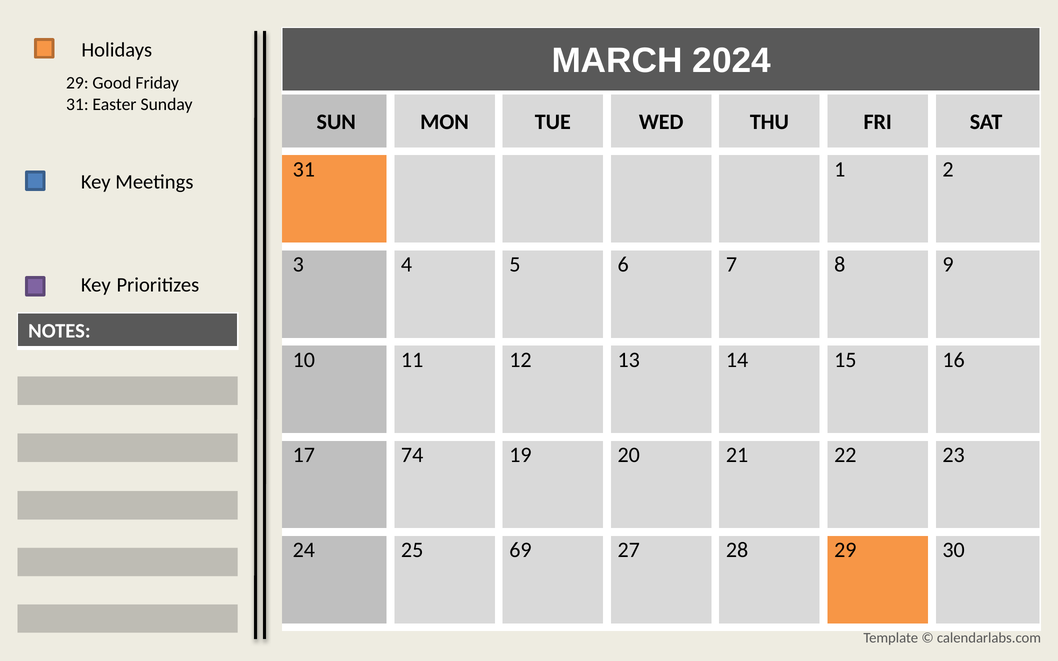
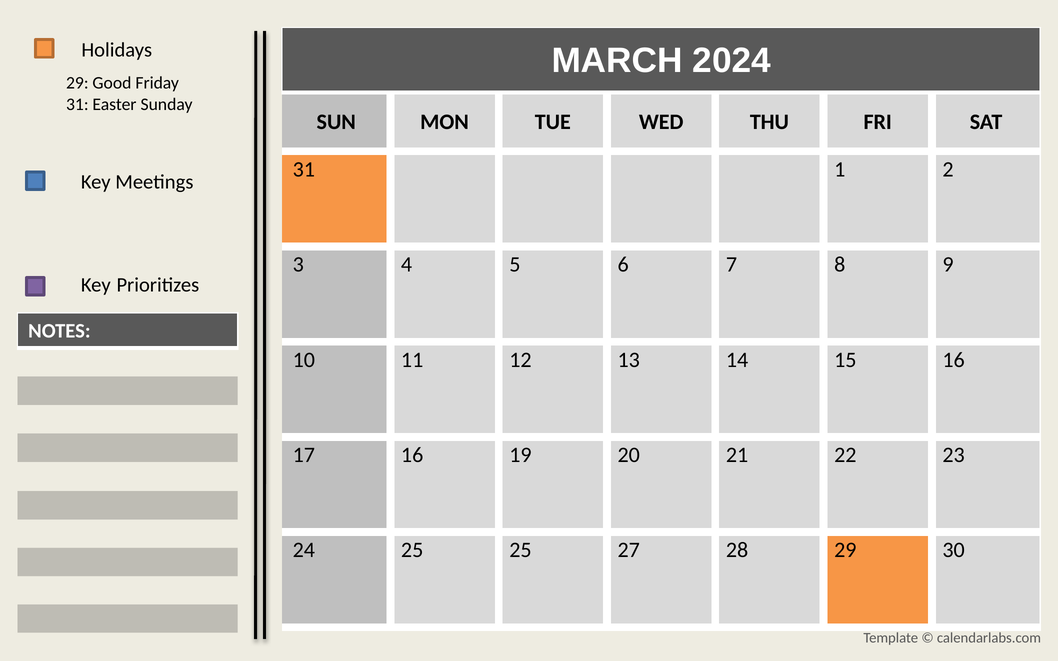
17 74: 74 -> 16 (412, 455)
25 69: 69 -> 25 (520, 550)
